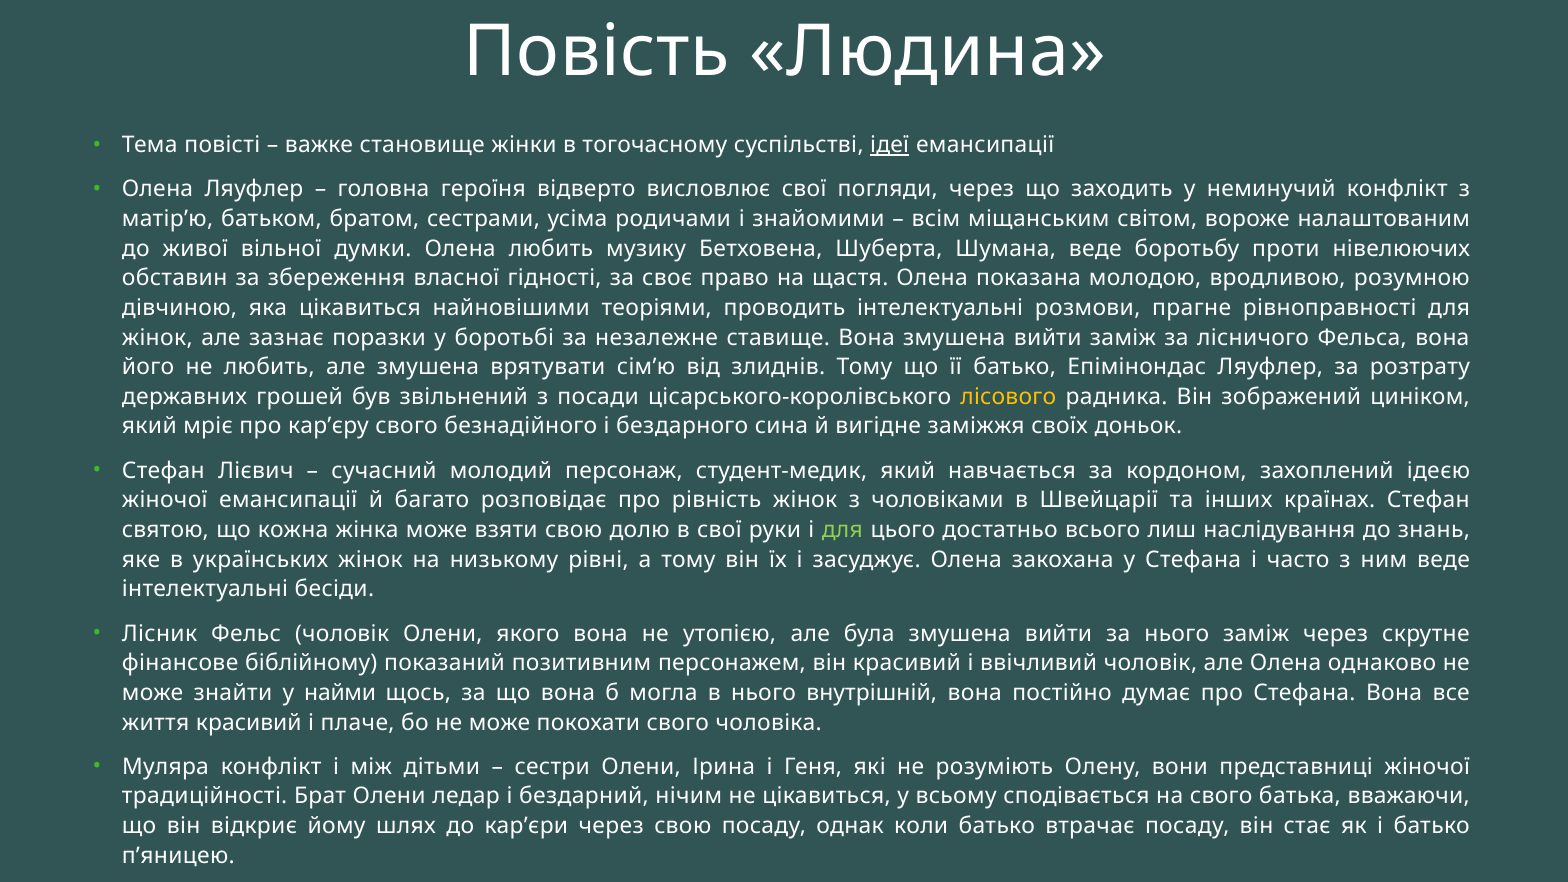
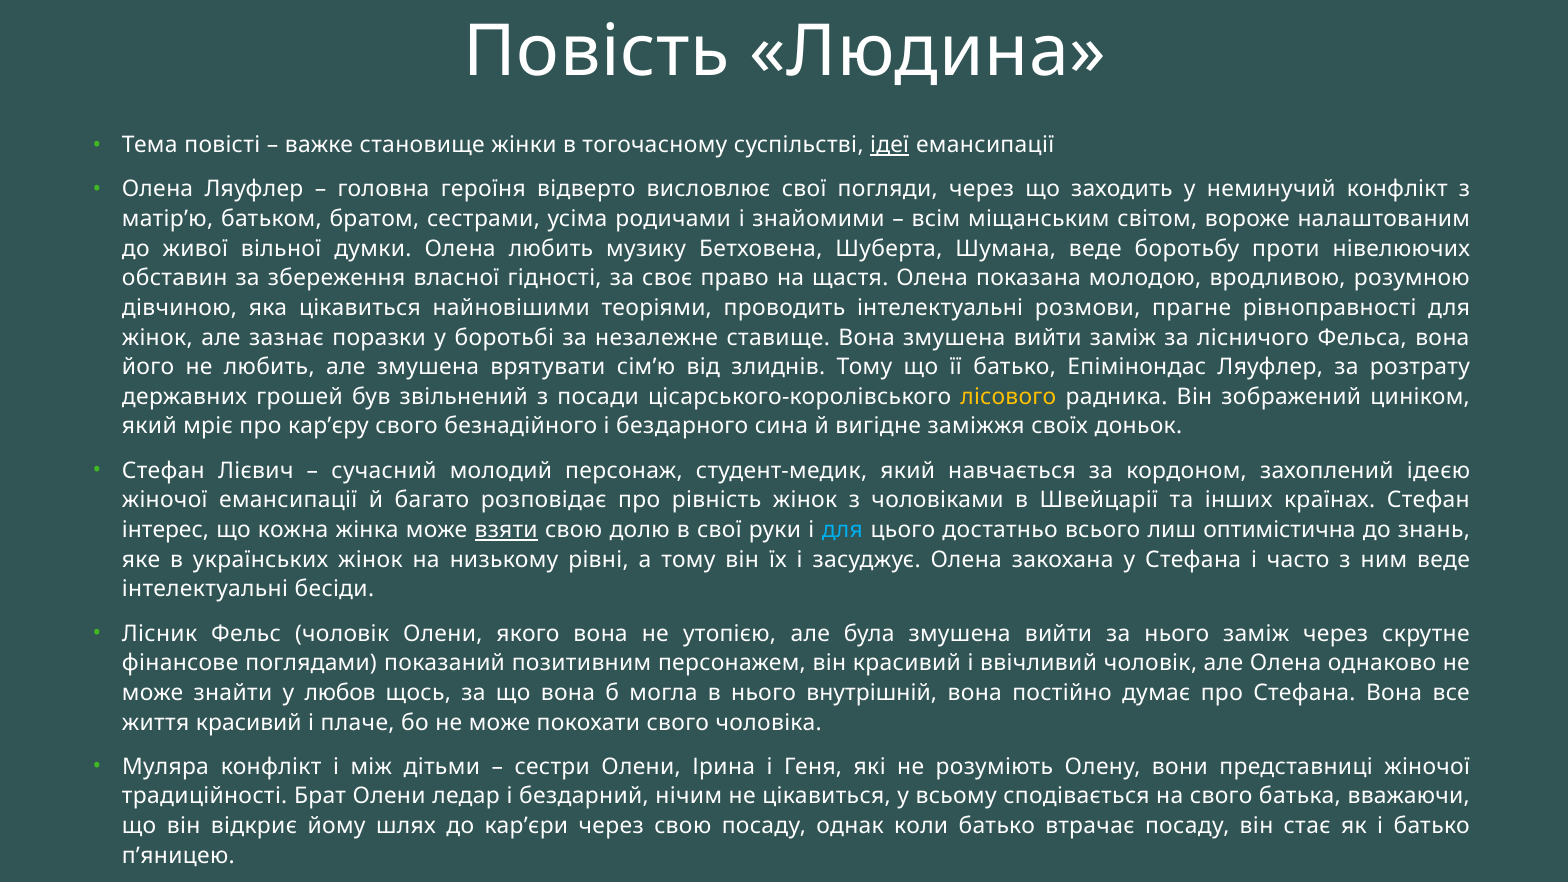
святою: святою -> інтерес (165, 530)
взяти underline: none -> present (506, 530)
для colour: light green -> light blue (842, 530)
наслідування: наслідування -> оптимістична (1279, 530)
біблійному: біблійному -> поглядами (311, 663)
найми: найми -> любов (340, 693)
